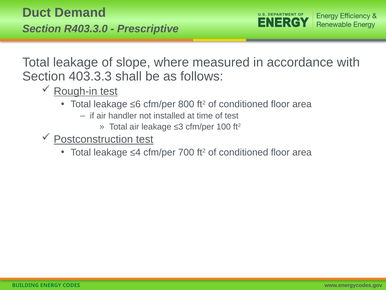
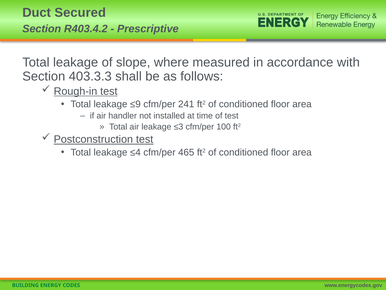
Demand: Demand -> Secured (80, 13)
R403.3.0: R403.3.0 -> R403.4.2 (86, 29)
≤6: ≤6 -> ≤9 (135, 104)
800: 800 -> 241 (186, 104)
700: 700 -> 465 (186, 152)
